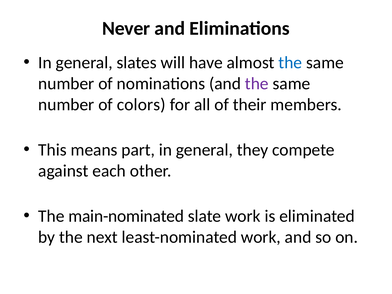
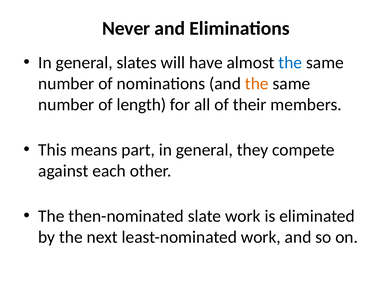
the colour: purple -> orange (257, 84)
colors: colors -> length (141, 105)
main-nominated: main-nominated -> then-nominated (126, 216)
